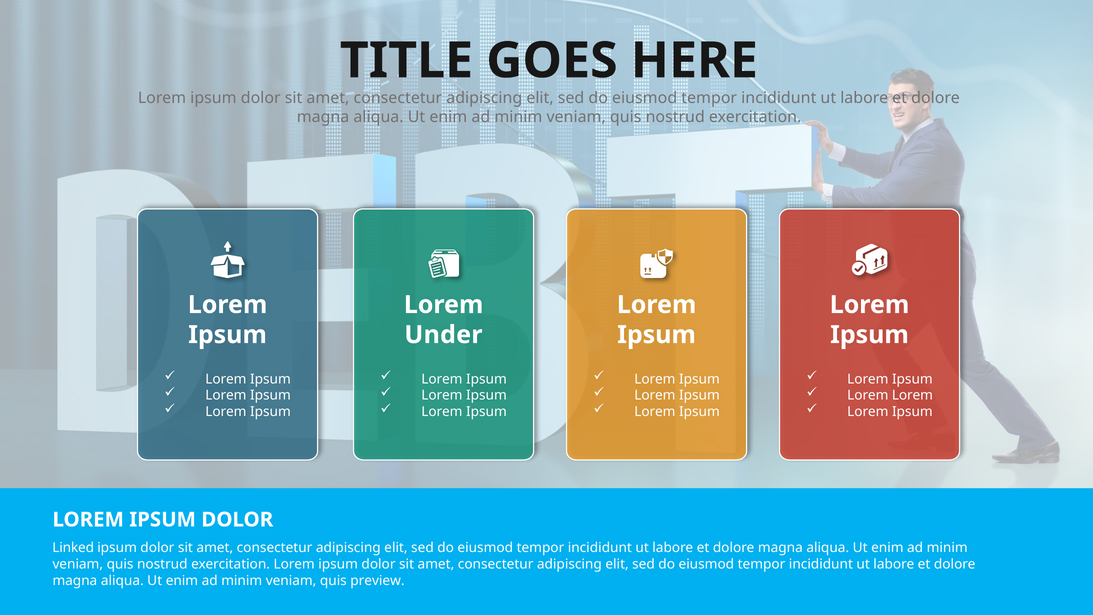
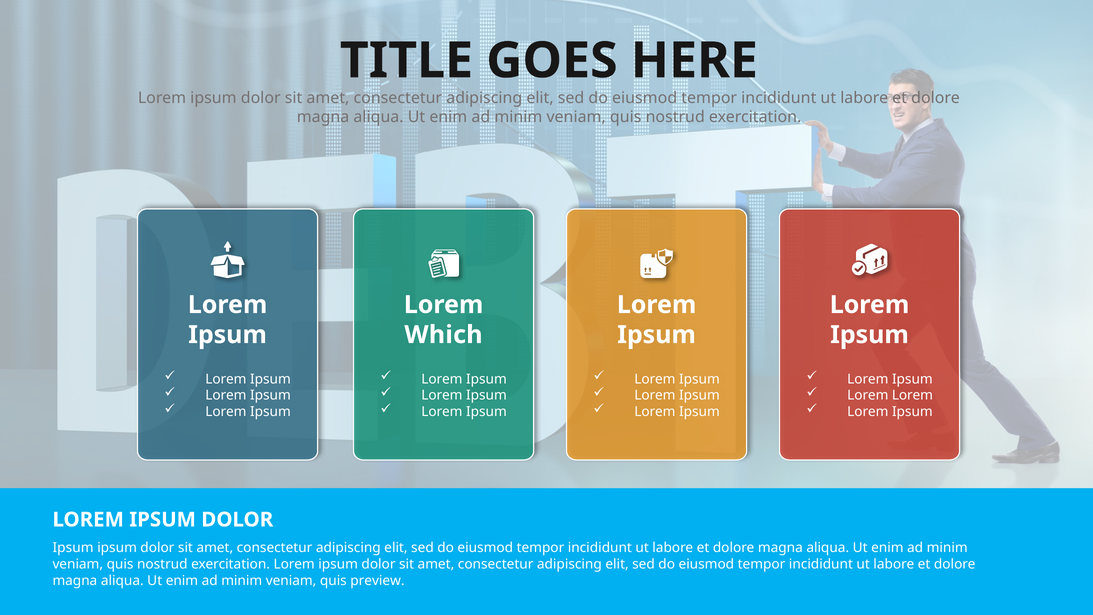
Under: Under -> Which (443, 335)
Linked: Linked -> Ipsum (73, 548)
